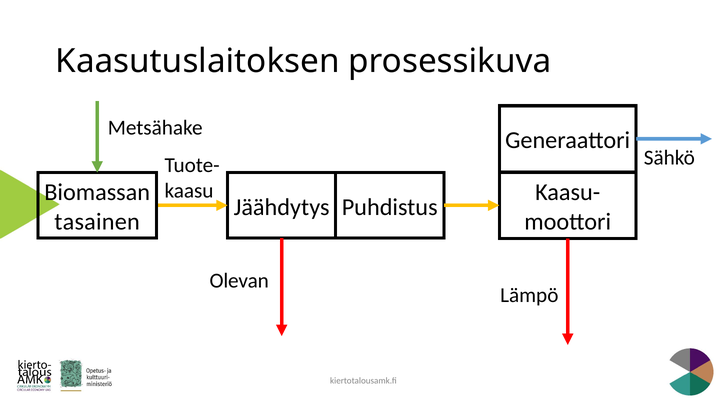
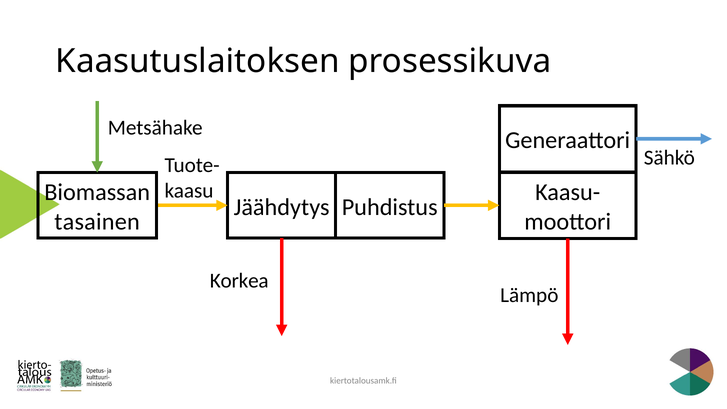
Olevan: Olevan -> Korkea (239, 281)
